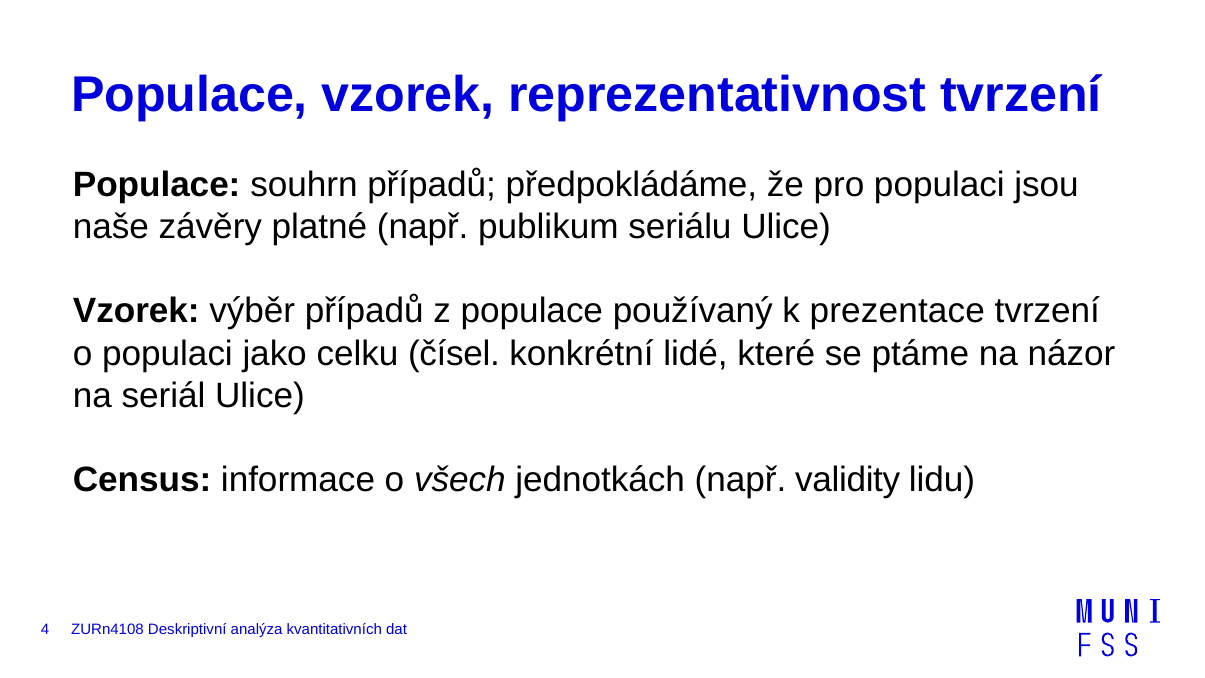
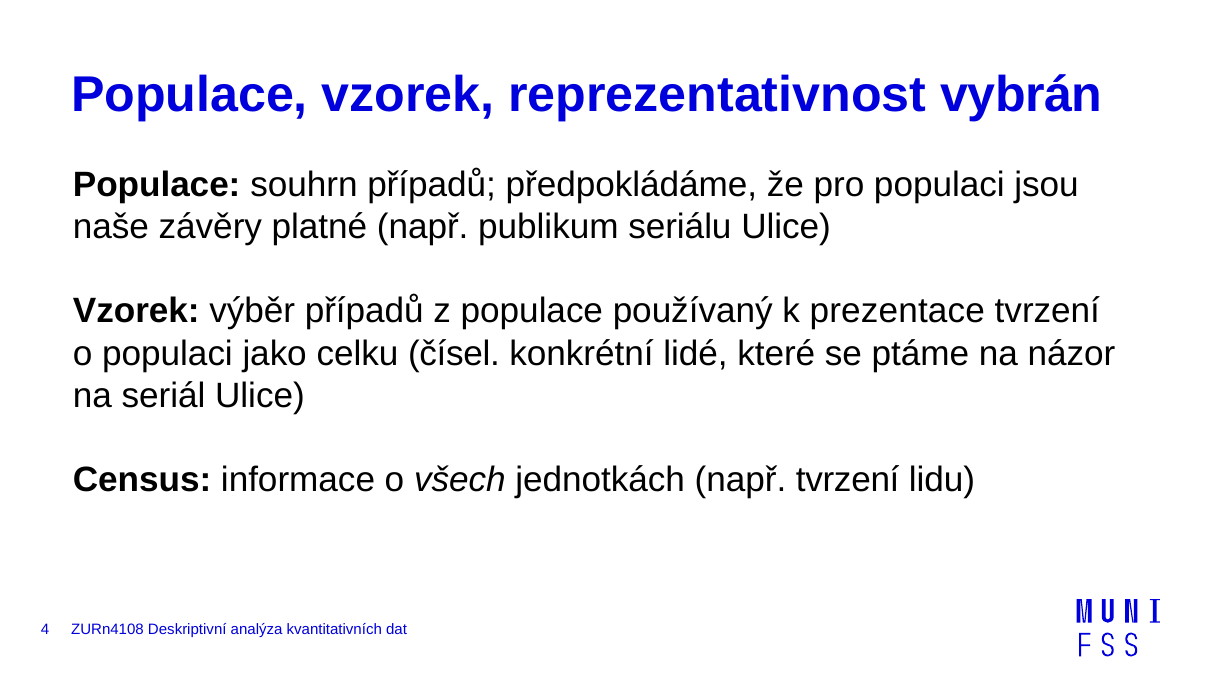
reprezentativnost tvrzení: tvrzení -> vybrán (1021, 95)
např validity: validity -> tvrzení (848, 480)
